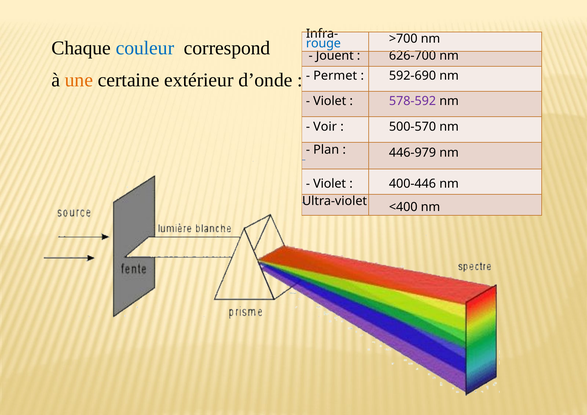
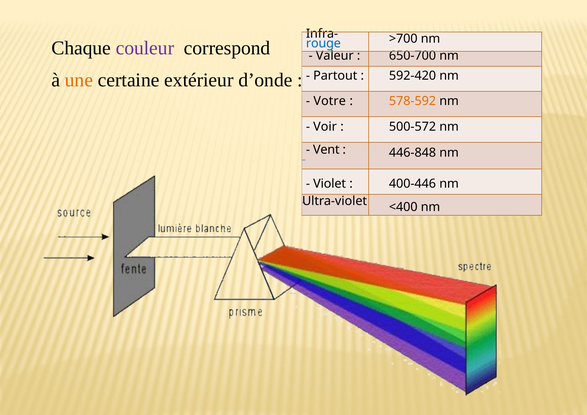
couleur colour: blue -> purple (145, 48)
Jouent: Jouent -> Valeur (335, 56)
626-700: 626-700 -> 650-700 (413, 56)
Permet: Permet -> Partout (335, 76)
592-690: 592-690 -> 592-420 (413, 76)
Violet: Violet -> Votre (330, 101)
578-592 colour: purple -> orange (413, 101)
500-570: 500-570 -> 500-572 (413, 127)
Plan: Plan -> Vent (326, 150)
446-979: 446-979 -> 446-848 (413, 153)
